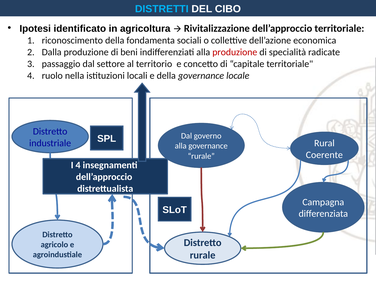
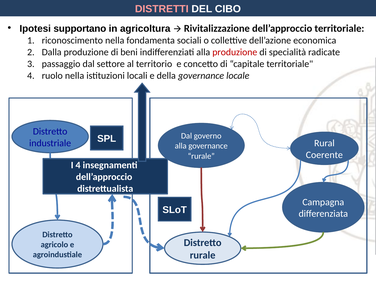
DISTRETTI colour: light blue -> pink (162, 9)
identificato: identificato -> supportano (80, 29)
riconoscimento della: della -> nella (115, 40)
